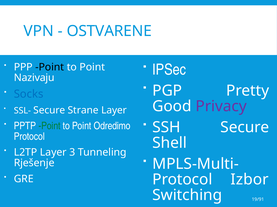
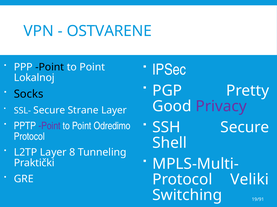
Nazivaju: Nazivaju -> Lokalnoj (34, 78)
Socks colour: blue -> black (29, 94)
Point colour: green -> purple (49, 126)
3: 3 -> 8 (72, 153)
Rješenje: Rješenje -> Praktički (34, 164)
Izbor: Izbor -> Veliki (250, 180)
